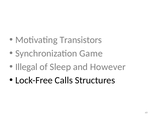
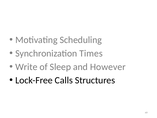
Transistors: Transistors -> Scheduling (81, 40)
Game: Game -> Times (91, 53)
Illegal: Illegal -> Write (26, 67)
